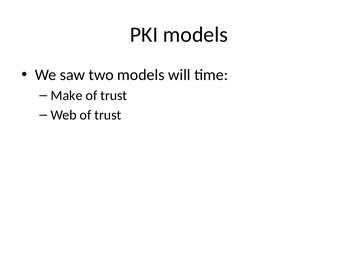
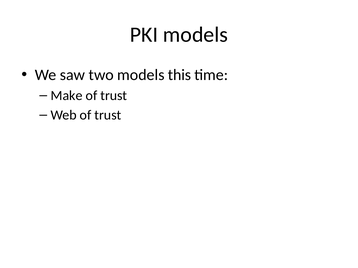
will: will -> this (179, 75)
